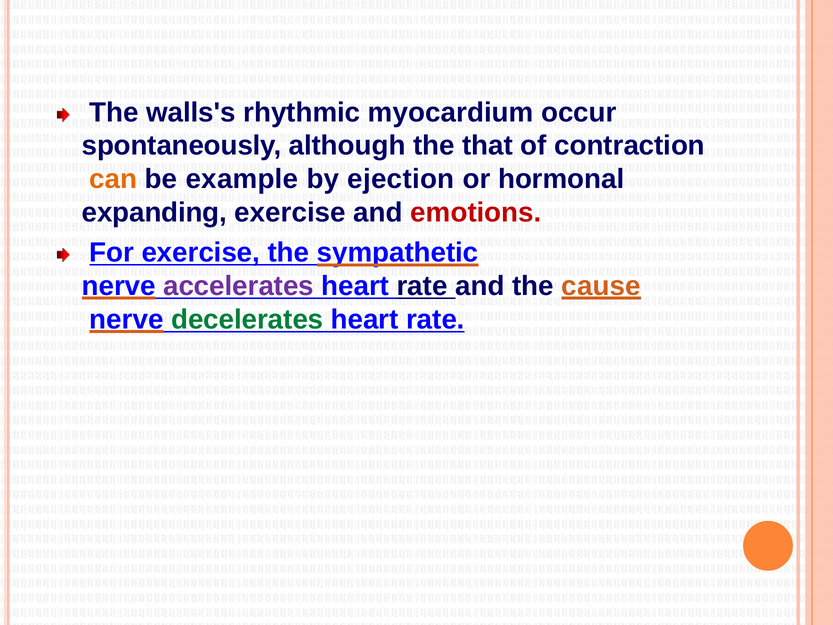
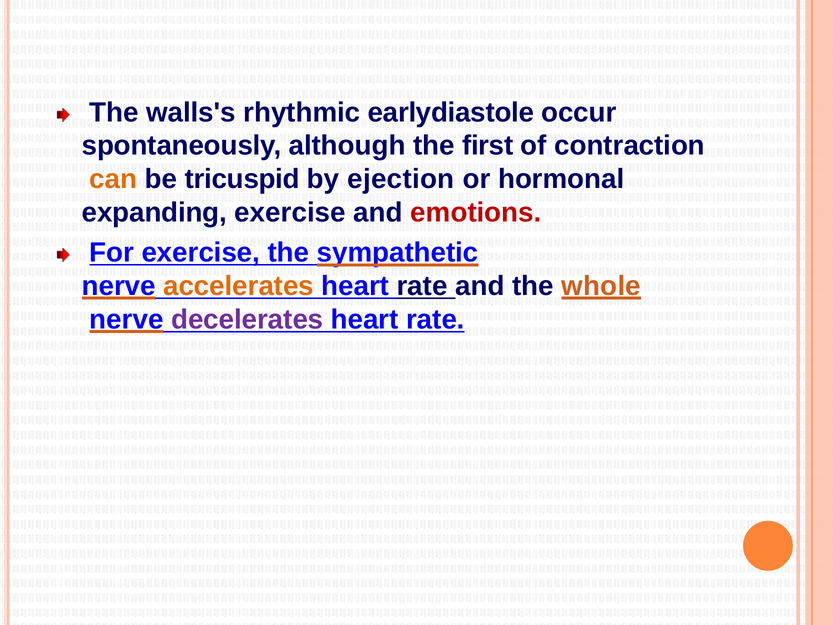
myocardium: myocardium -> earlydiastole (451, 112)
that: that -> first (488, 146)
example: example -> tricuspid (242, 179)
accelerates colour: purple -> orange (239, 286)
cause: cause -> whole (601, 286)
decelerates colour: green -> purple (247, 319)
